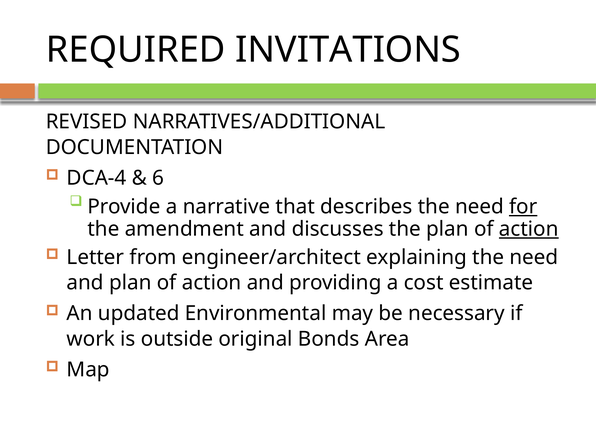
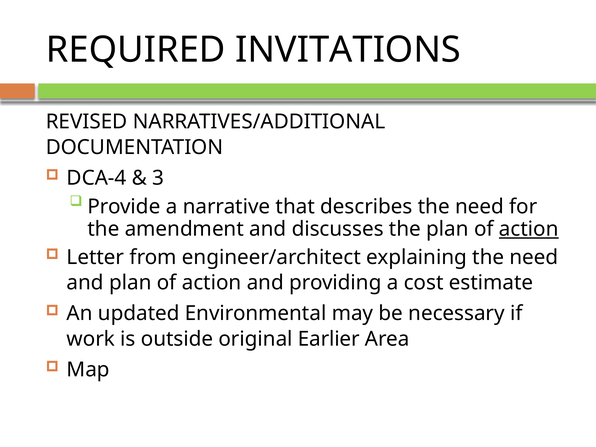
6: 6 -> 3 (158, 178)
for underline: present -> none (523, 207)
Bonds: Bonds -> Earlier (329, 339)
